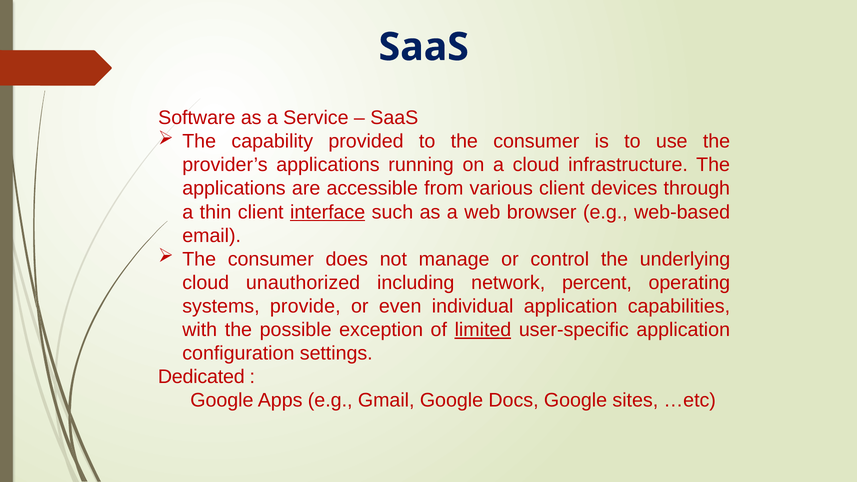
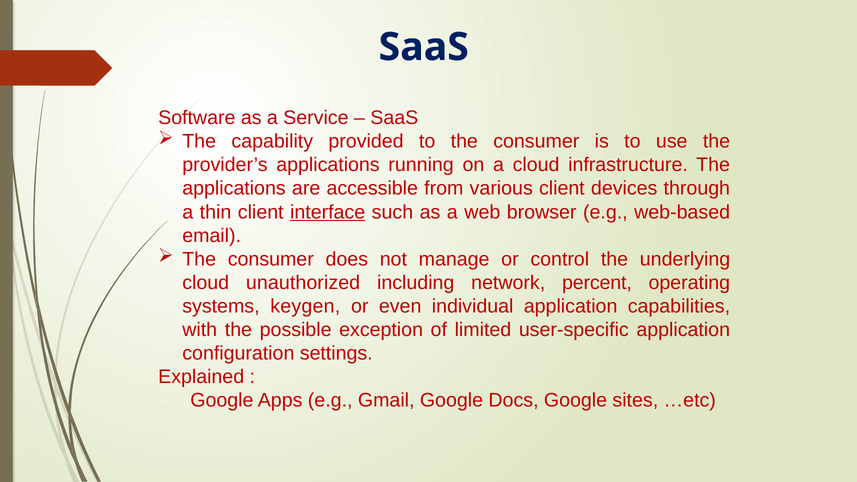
provide: provide -> keygen (305, 306)
limited underline: present -> none (483, 330)
Dedicated: Dedicated -> Explained (201, 377)
